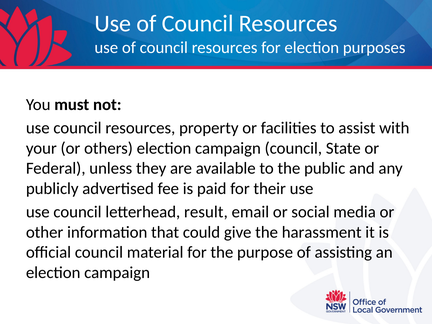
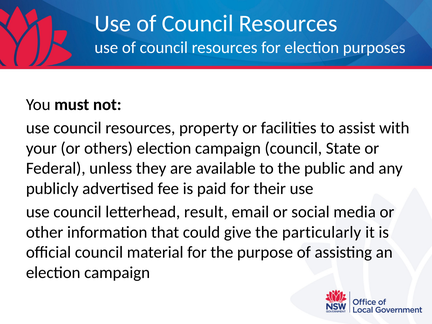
harassment: harassment -> particularly (322, 232)
